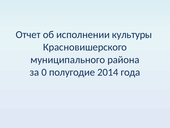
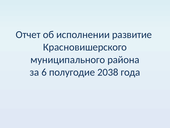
культуры: культуры -> развитие (132, 35)
0: 0 -> 6 (44, 72)
2014: 2014 -> 2038 (108, 72)
